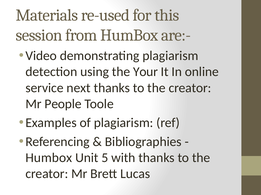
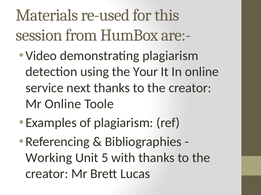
Mr People: People -> Online (63, 104)
Humbox: Humbox -> Working (49, 158)
